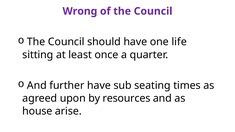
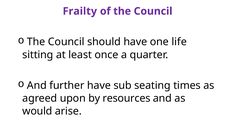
Wrong: Wrong -> Frailty (80, 11)
house: house -> would (37, 111)
